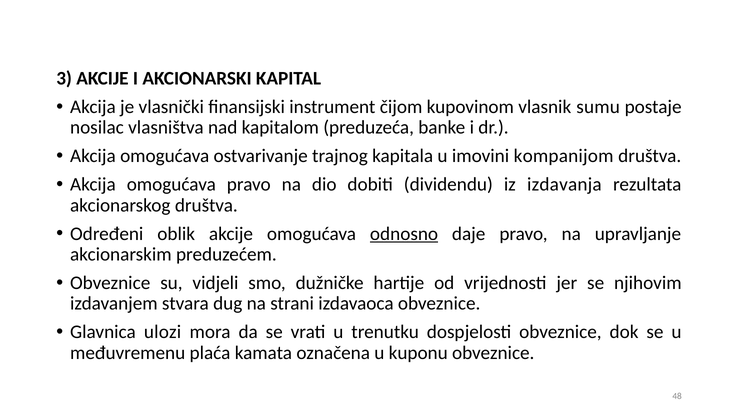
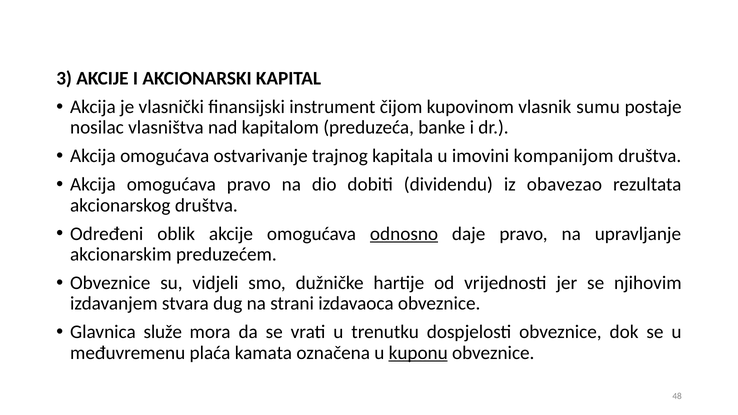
izdavanja: izdavanja -> obavezao (564, 185)
ulozi: ulozi -> služe (163, 332)
kuponu underline: none -> present (418, 353)
